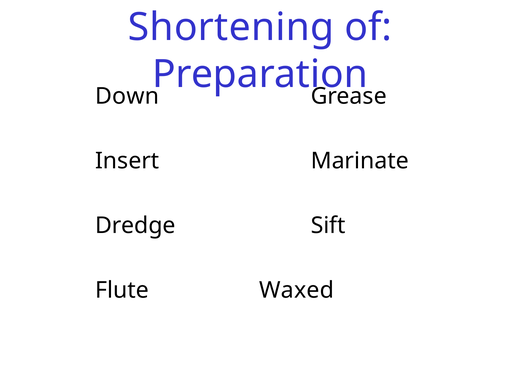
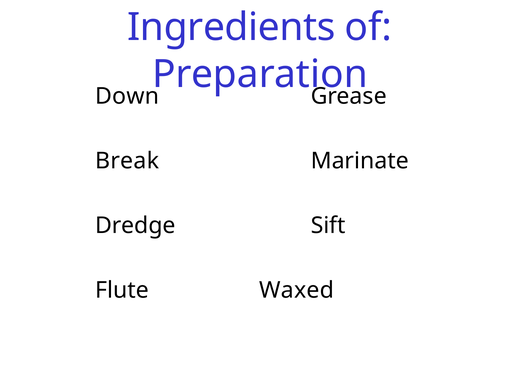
Shortening: Shortening -> Ingredients (231, 27)
Insert: Insert -> Break (127, 161)
